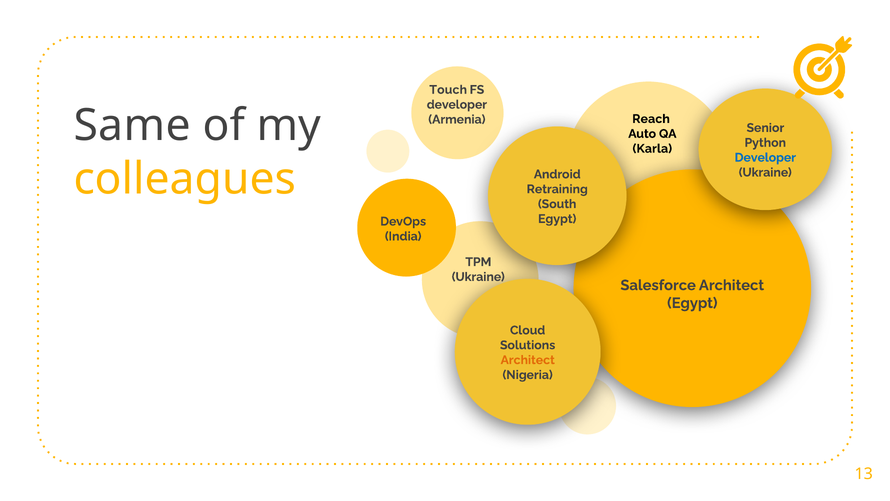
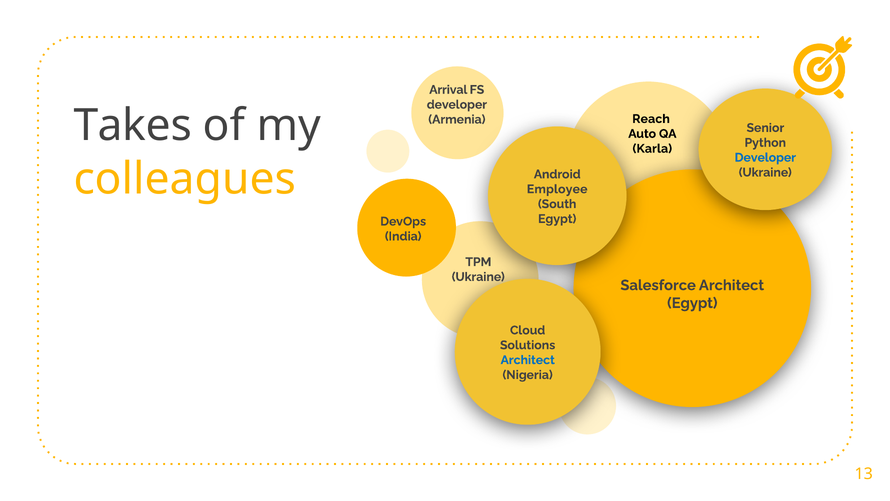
Touch: Touch -> Arrival (448, 90)
Same: Same -> Takes (133, 126)
Retraining: Retraining -> Employee (557, 189)
Architect colour: orange -> blue (528, 360)
